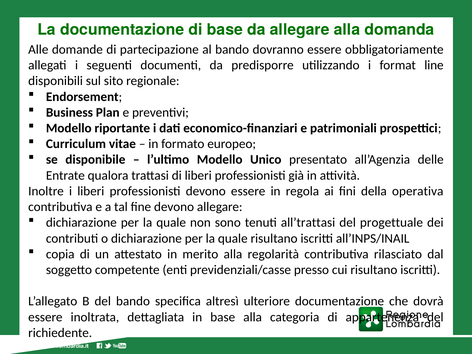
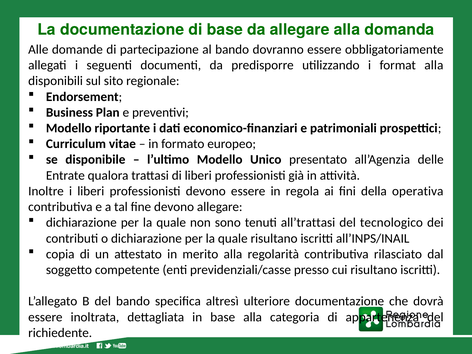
format line: line -> alla (434, 65)
progettuale: progettuale -> tecnologico (391, 223)
